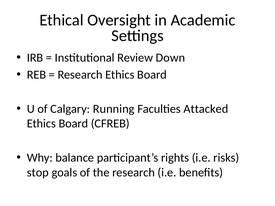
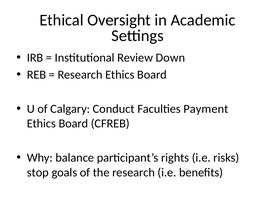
Running: Running -> Conduct (114, 109)
Attacked: Attacked -> Payment (206, 109)
